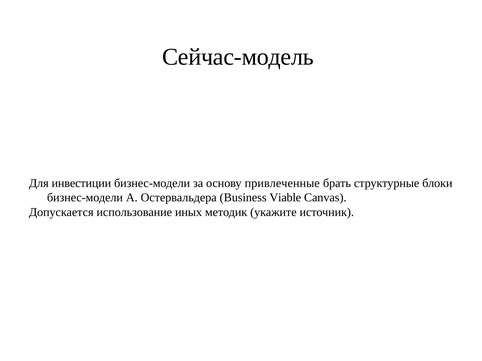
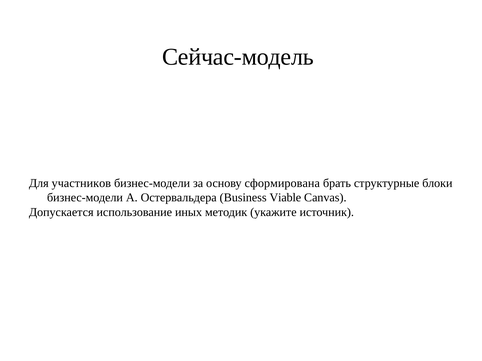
инвестиции: инвестиции -> участников (81, 183)
привлеченные: привлеченные -> сформирована (282, 183)
